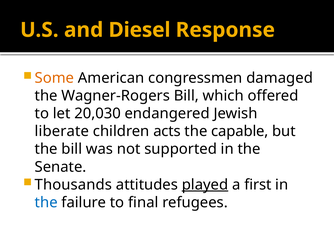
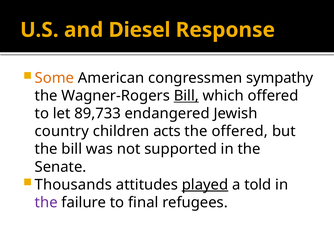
damaged: damaged -> sympathy (280, 78)
Bill underline: none -> present (186, 96)
20,030: 20,030 -> 89,733 (98, 114)
liberate: liberate -> country (62, 132)
the capable: capable -> offered (240, 132)
first: first -> told (258, 185)
the colour: blue -> purple (46, 203)
